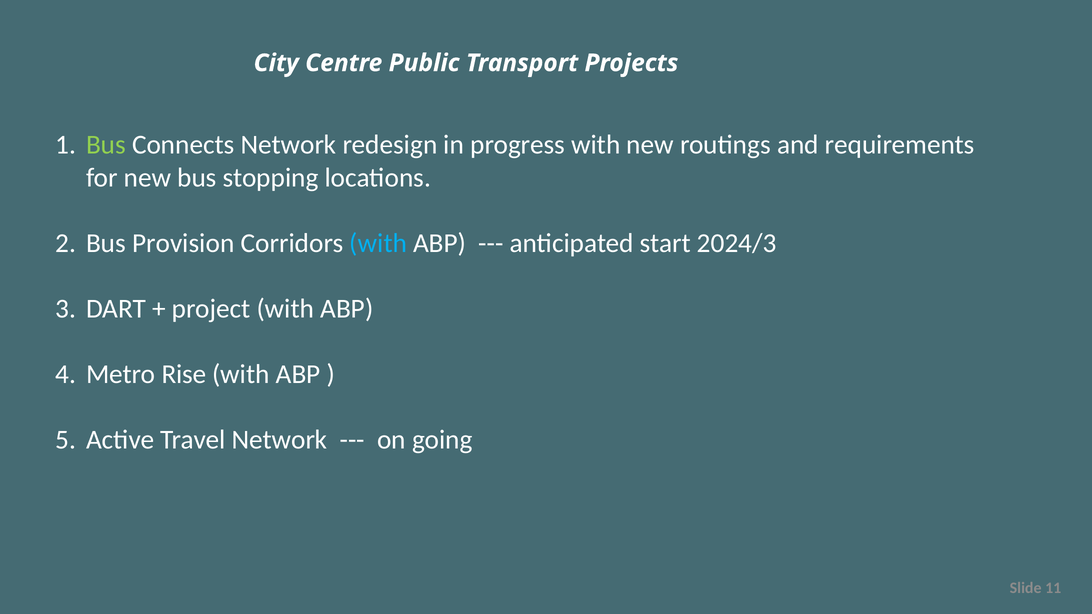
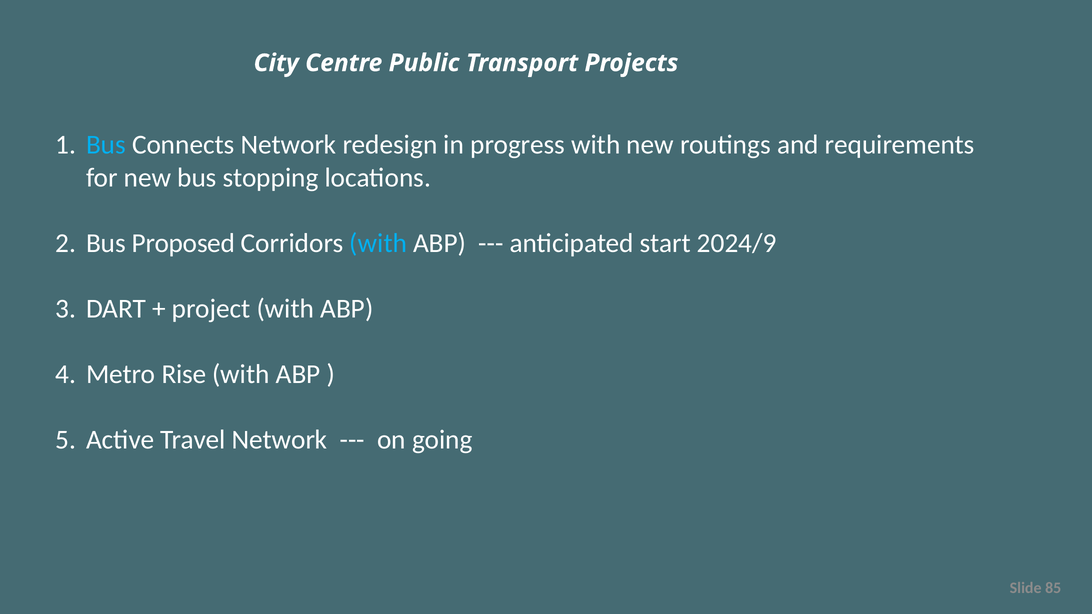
Bus colour: light green -> light blue (106, 145)
Provision: Provision -> Proposed (183, 243)
2024/3: 2024/3 -> 2024/9 (737, 243)
11: 11 -> 85 (1053, 588)
